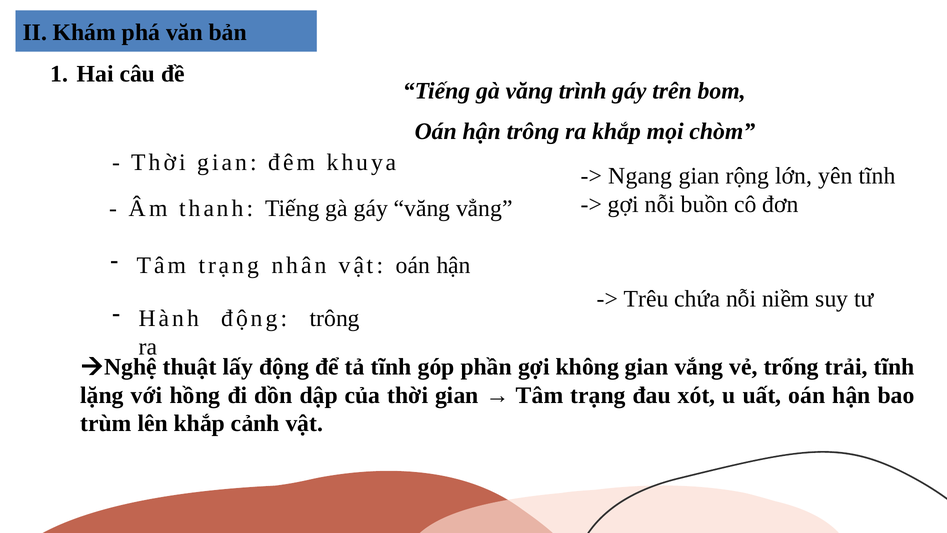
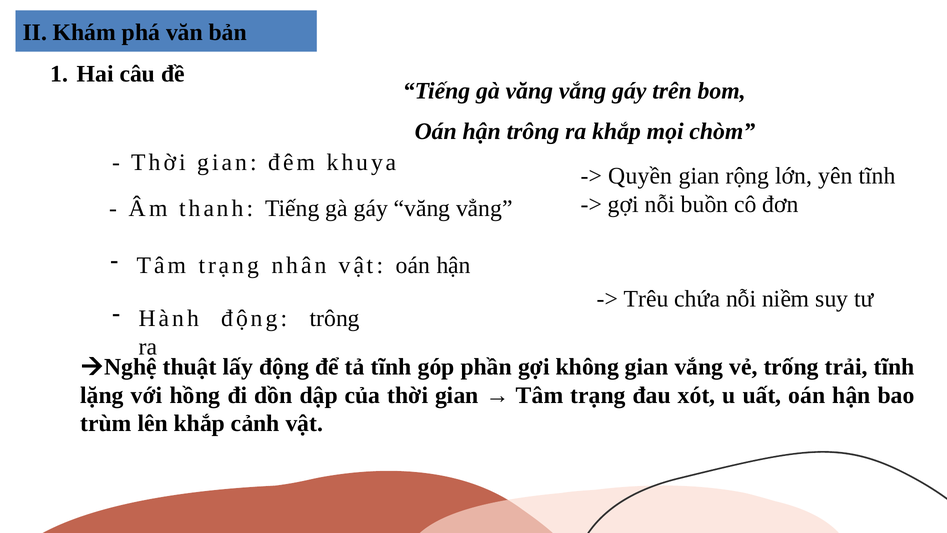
văng trình: trình -> vắng (583, 91)
Ngang: Ngang -> Quyền (640, 176)
